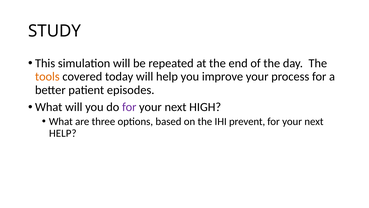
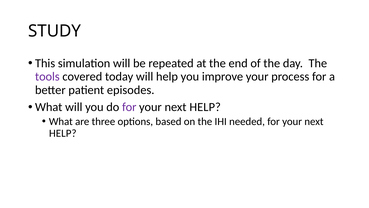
tools colour: orange -> purple (47, 77)
HIGH: HIGH -> HELP (205, 107)
prevent: prevent -> needed (247, 121)
